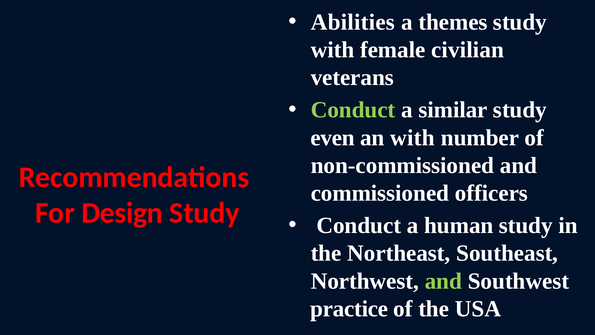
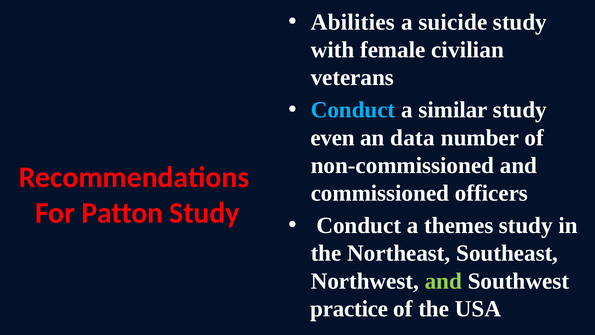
themes: themes -> suicide (453, 22)
Conduct colour: light green -> light blue (353, 110)
an with: with -> data (413, 138)
Design: Design -> Patton (122, 213)
human: human -> themes (459, 225)
